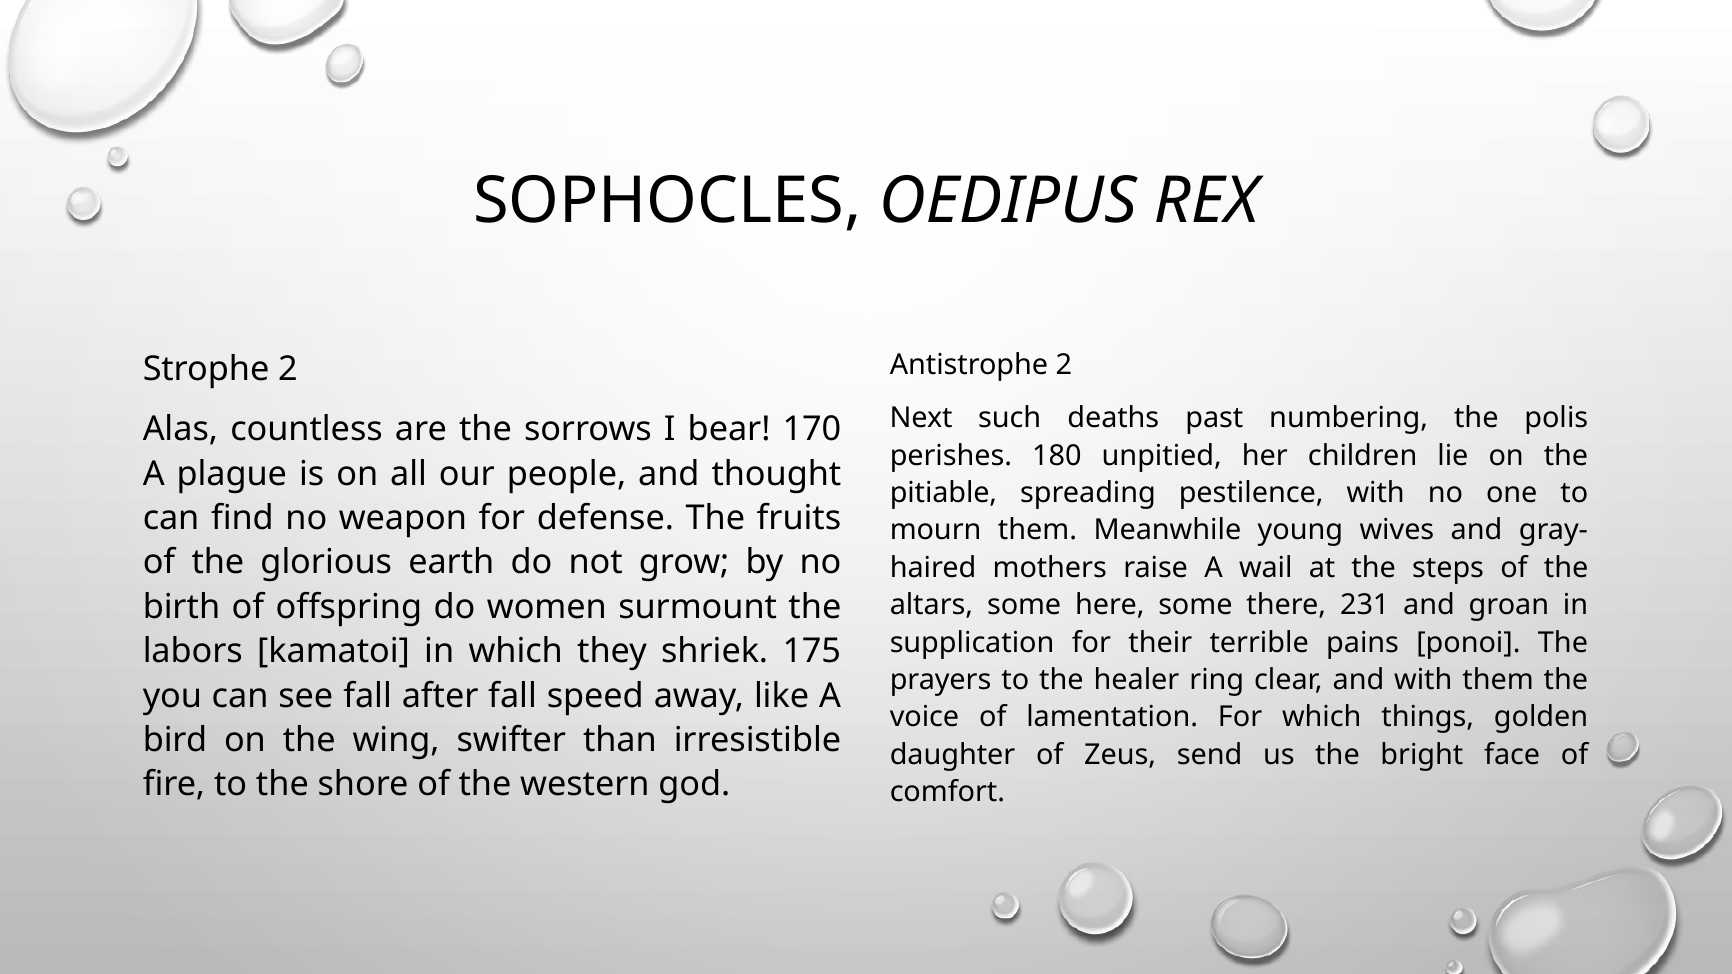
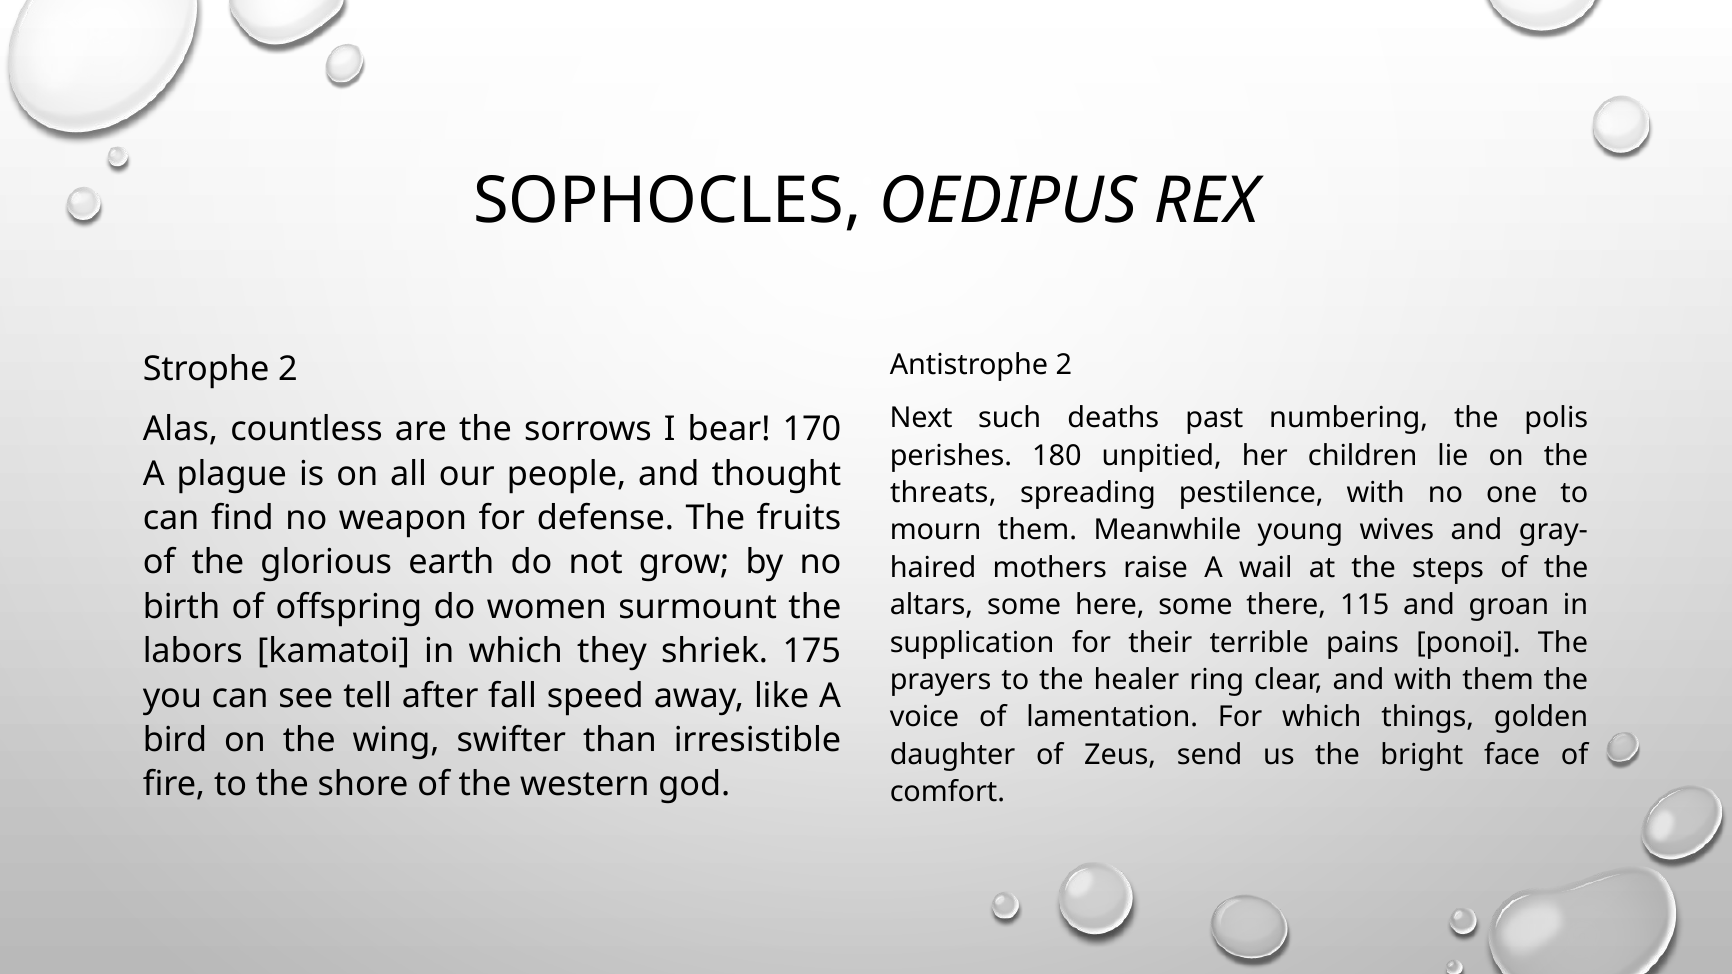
pitiable: pitiable -> threats (943, 493)
231: 231 -> 115 (1365, 605)
see fall: fall -> tell (368, 696)
